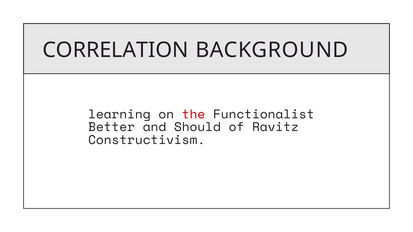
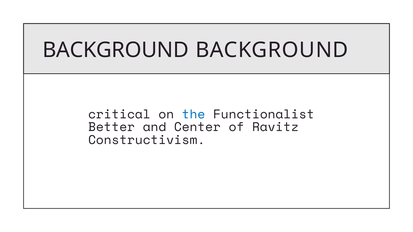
CORRELATION: CORRELATION -> BACKGROUND (116, 50)
learning: learning -> critical (119, 114)
the colour: red -> blue (194, 114)
Should: Should -> Center (197, 127)
